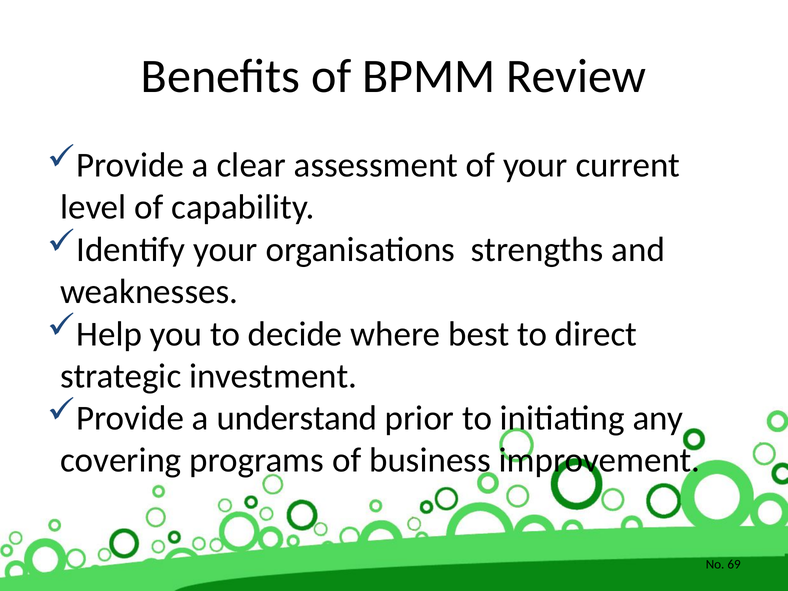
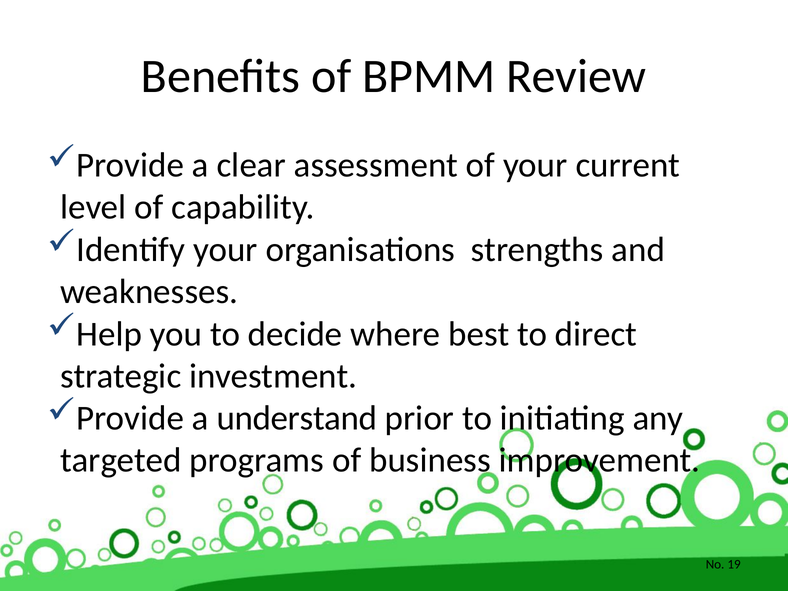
covering: covering -> targeted (121, 460)
69: 69 -> 19 (734, 564)
